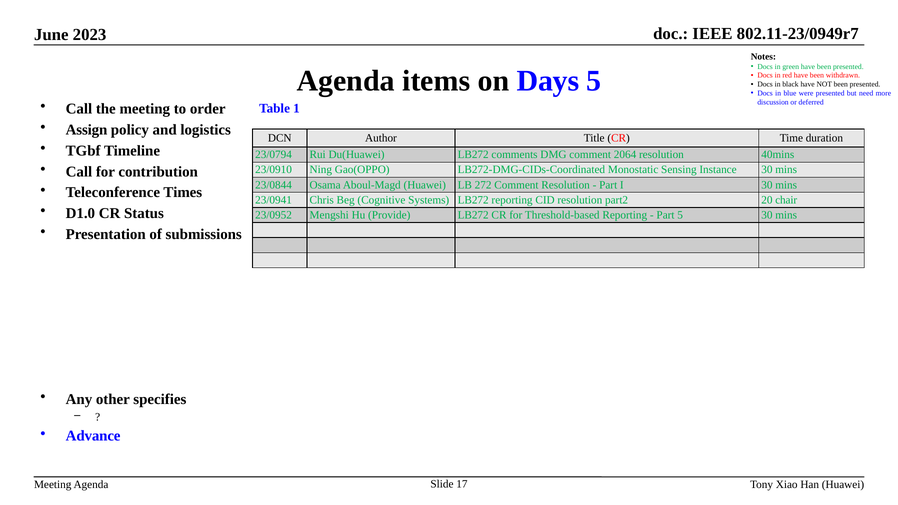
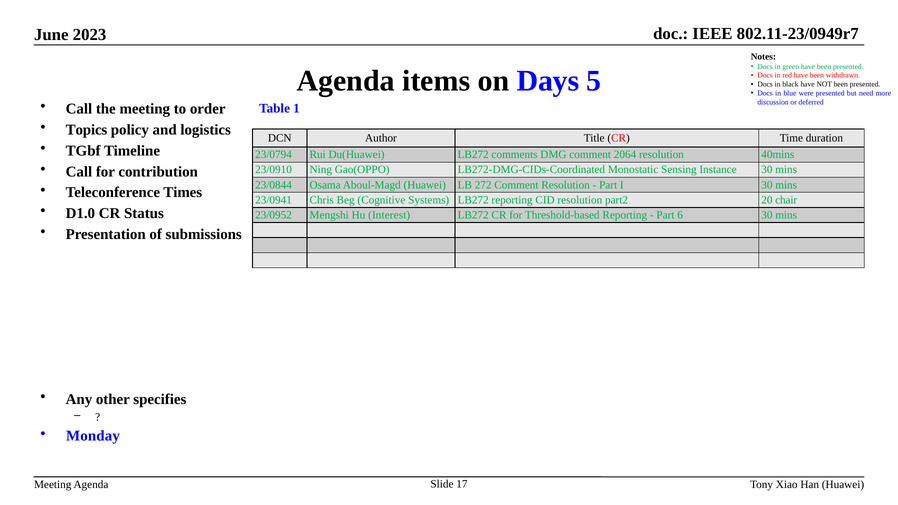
Assign: Assign -> Topics (87, 130)
Provide: Provide -> Interest (389, 215)
Part 5: 5 -> 6 (680, 215)
Advance: Advance -> Monday (93, 436)
